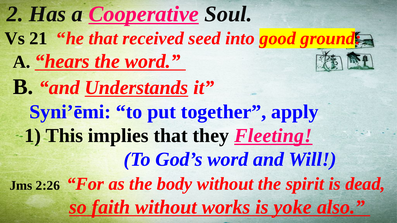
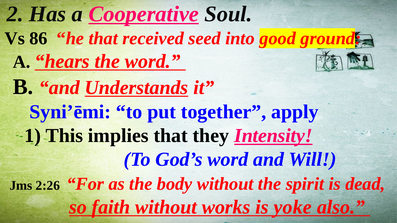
21: 21 -> 86 (38, 38)
Fleeting: Fleeting -> Intensity (273, 136)
